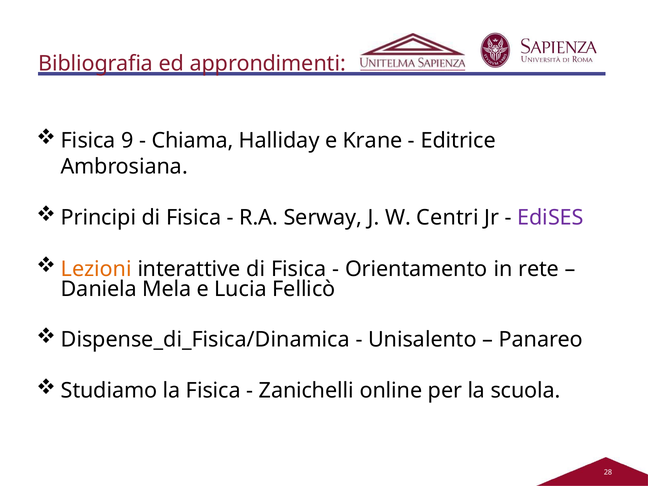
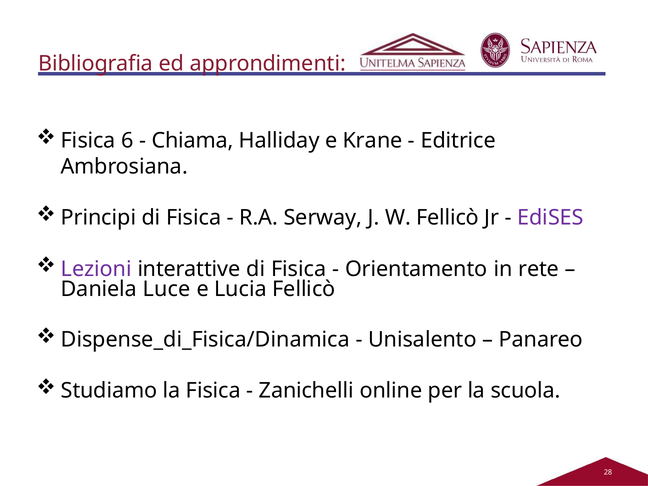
9: 9 -> 6 (127, 141)
W Centri: Centri -> Fellicò (448, 218)
Lezioni colour: orange -> purple (96, 269)
Mela: Mela -> Luce (167, 289)
